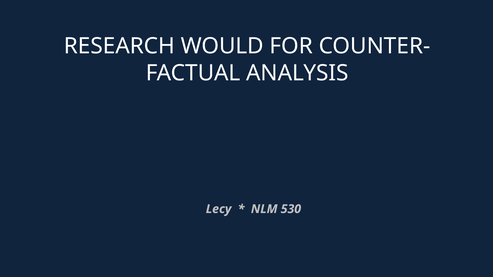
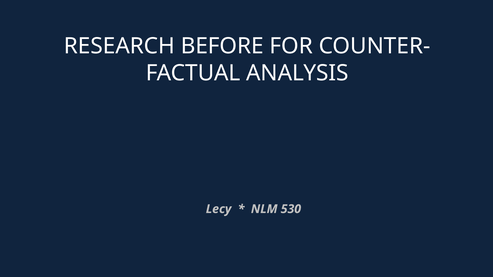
WOULD: WOULD -> BEFORE (222, 46)
